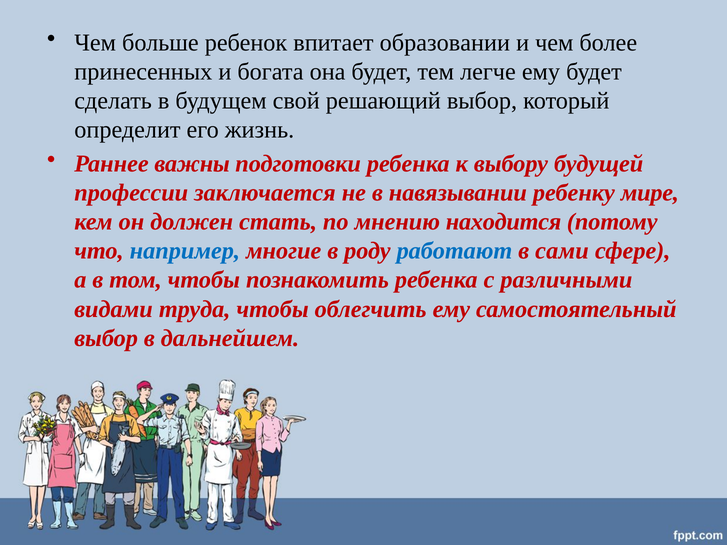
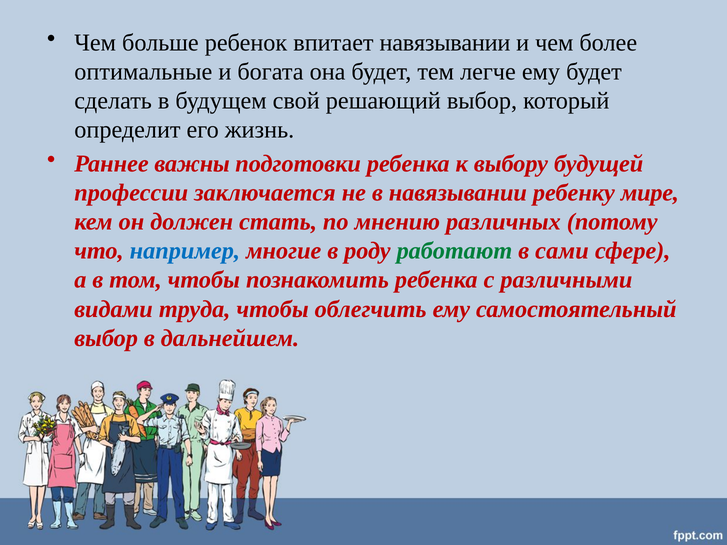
впитает образовании: образовании -> навязывании (445, 43)
принесенных: принесенных -> оптимальные (143, 72)
находится: находится -> различных (503, 222)
работают colour: blue -> green (454, 251)
